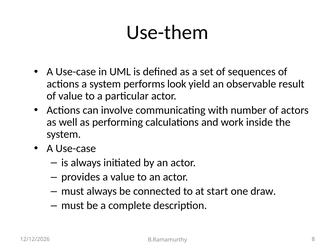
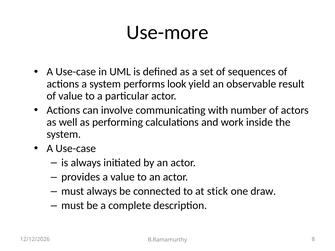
Use-them: Use-them -> Use-more (167, 32)
start: start -> stick (217, 191)
